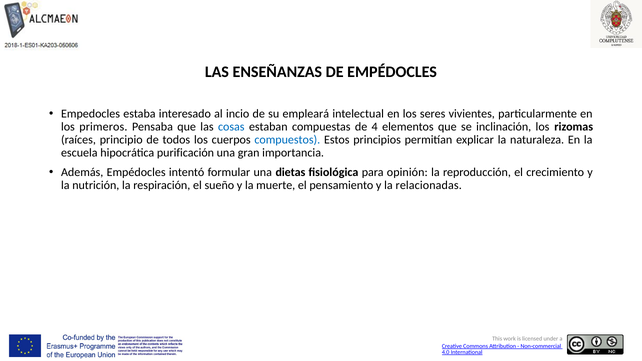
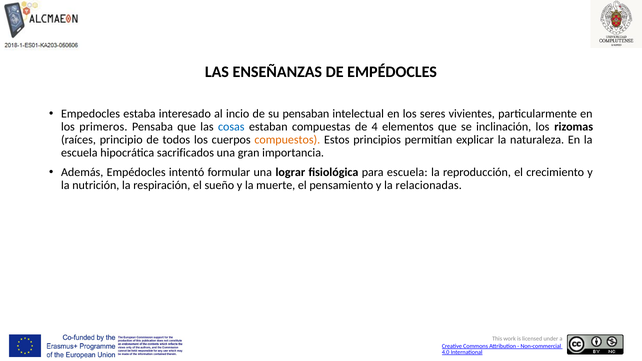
empleará: empleará -> pensaban (306, 114)
compuestos colour: blue -> orange (287, 140)
purificación: purificación -> sacrificados (185, 153)
dietas: dietas -> lograr (290, 172)
para opinión: opinión -> escuela (407, 172)
